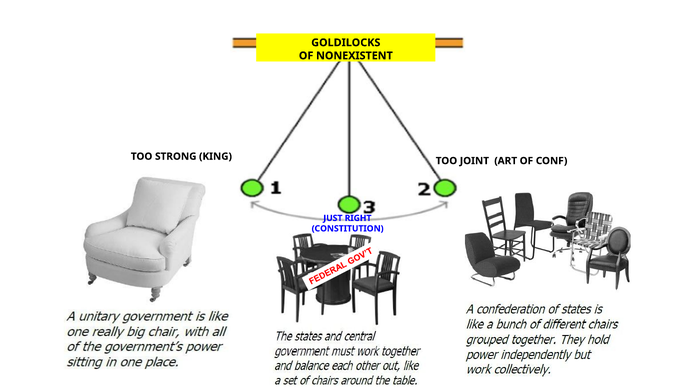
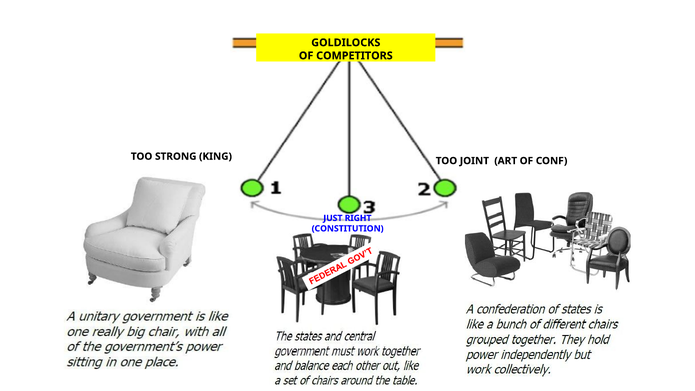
NONEXISTENT: NONEXISTENT -> COMPETITORS (354, 56)
